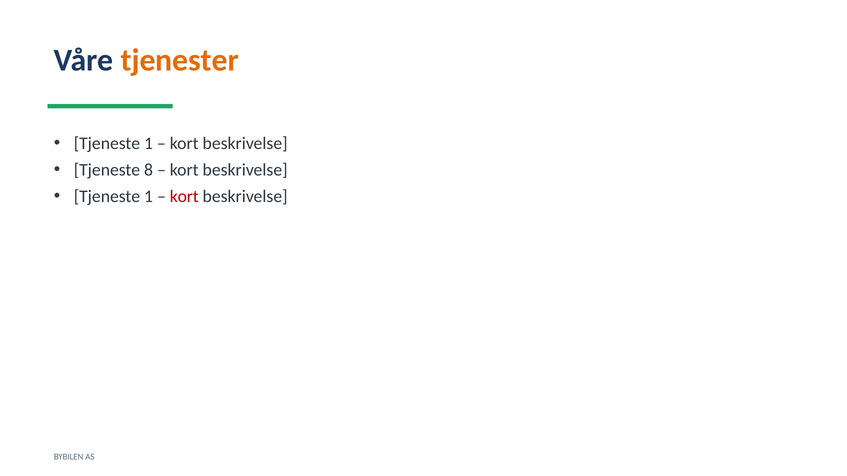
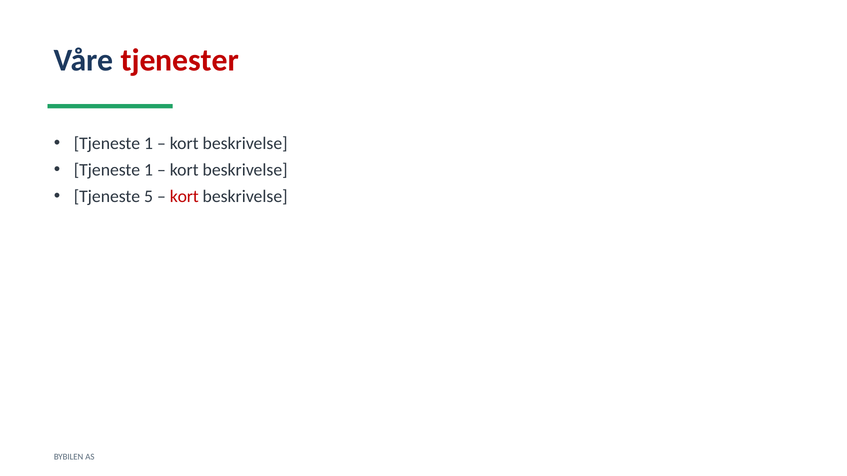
tjenester colour: orange -> red (180, 60)
8: 8 -> 1 (148, 170)
1: 1 -> 5 (148, 196)
